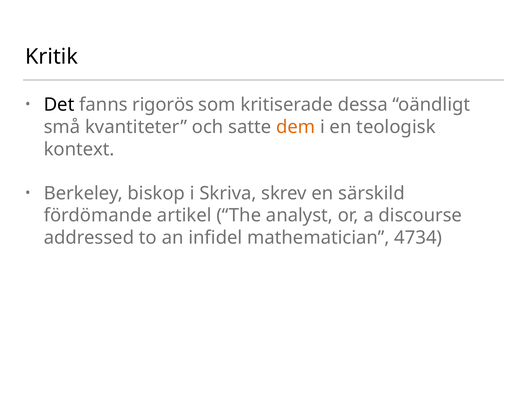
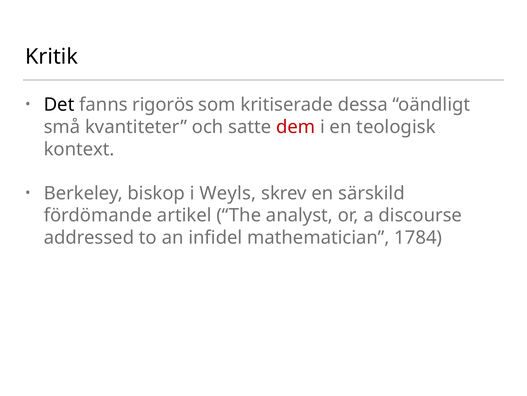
dem colour: orange -> red (296, 127)
Skriva: Skriva -> Weyls (228, 193)
4734: 4734 -> 1784 (418, 237)
